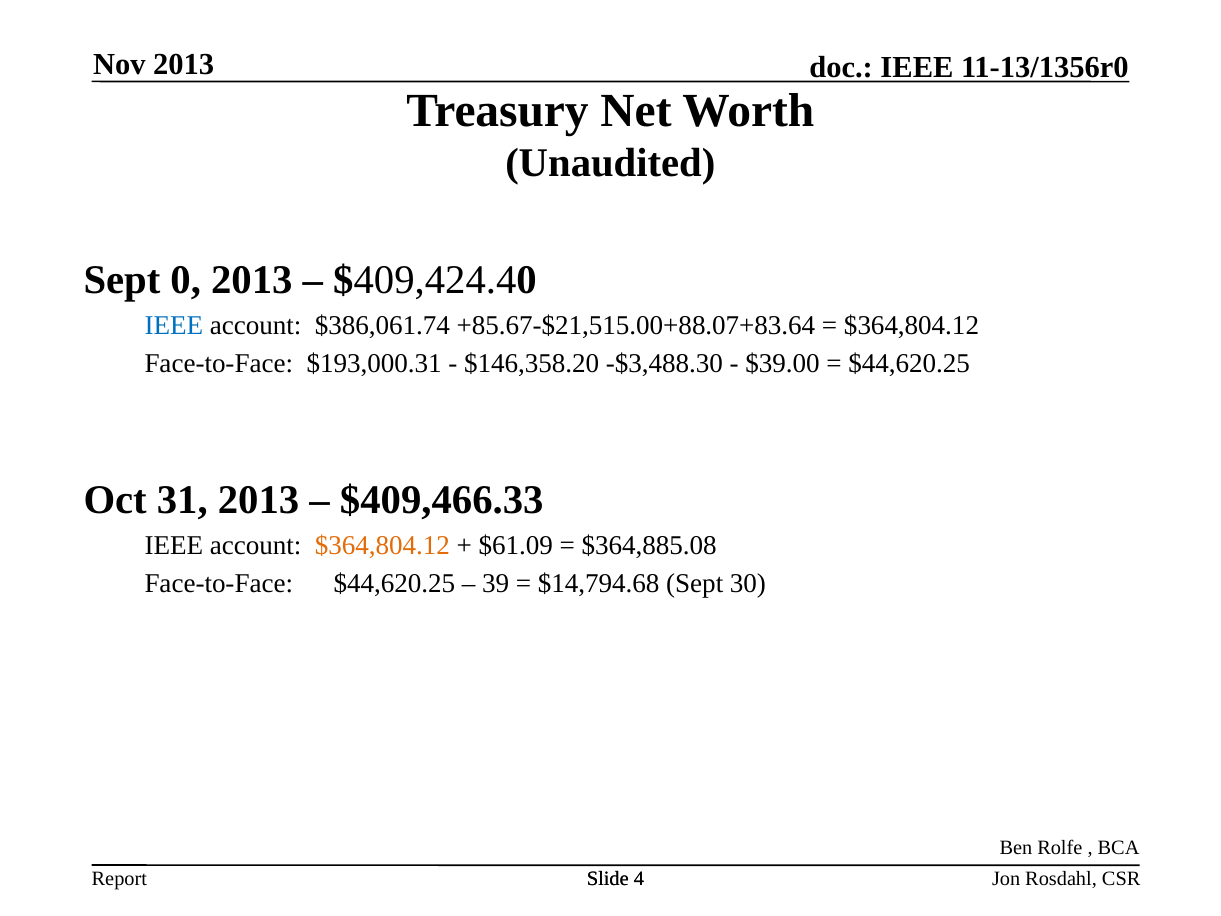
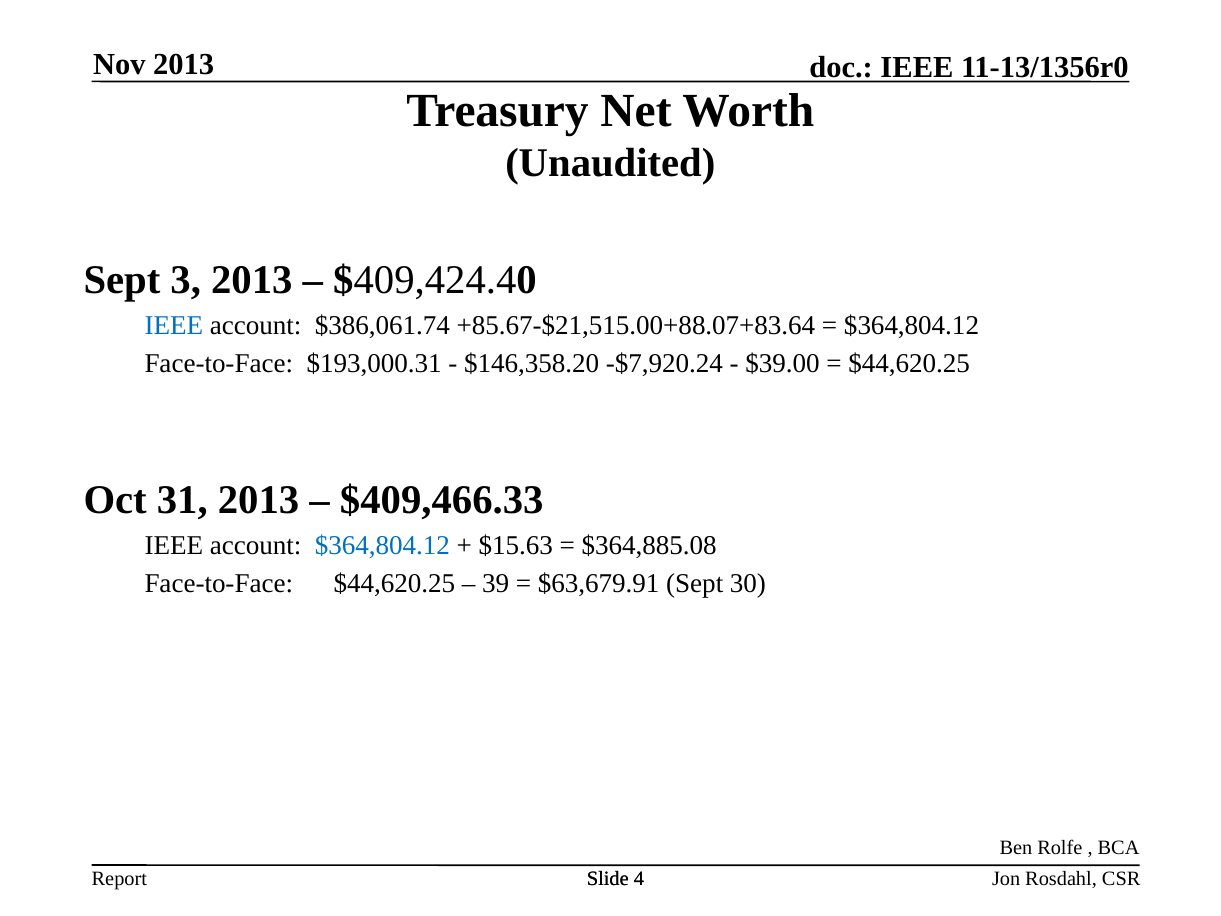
0: 0 -> 3 (186, 280)
-$3,488.30: -$3,488.30 -> -$7,920.24 (664, 363)
$364,804.12 colour: orange -> blue (382, 545)
$61.09: $61.09 -> $15.63 (516, 545)
$14,794.68: $14,794.68 -> $63,679.91 (599, 583)
